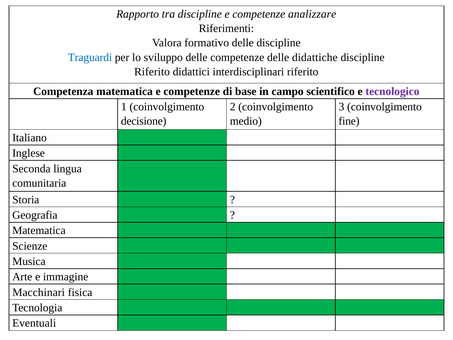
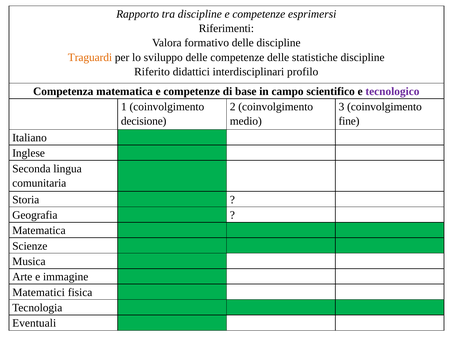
analizzare: analizzare -> esprimersi (312, 14)
Traguardi colour: blue -> orange (90, 57)
didattiche: didattiche -> statistiche (315, 57)
interdisciplinari riferito: riferito -> profilo (303, 72)
Macchinari: Macchinari -> Matematici (39, 292)
